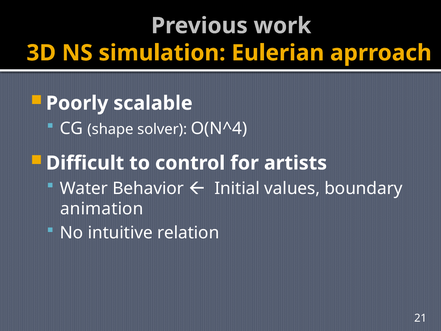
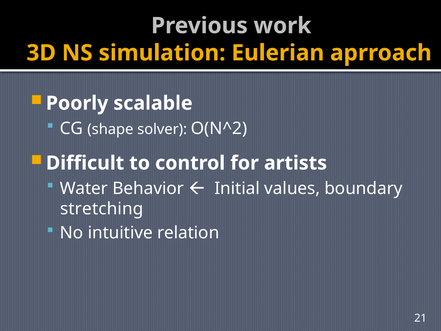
O(N^4: O(N^4 -> O(N^2 (219, 128)
animation: animation -> stretching (102, 209)
